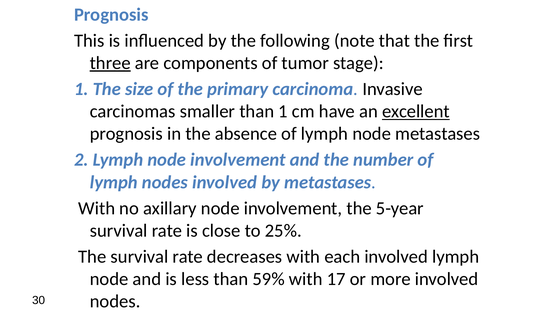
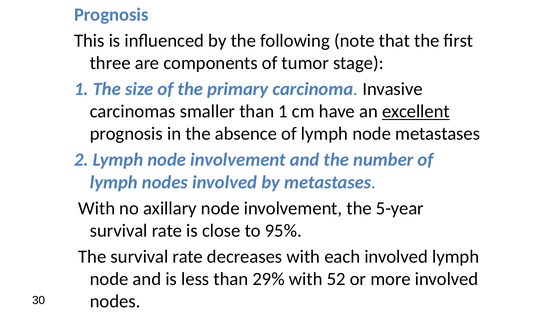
three underline: present -> none (110, 63)
25%: 25% -> 95% (283, 231)
59%: 59% -> 29% (269, 279)
17: 17 -> 52 (336, 279)
